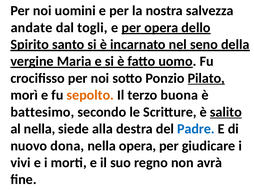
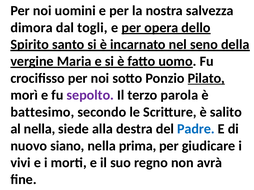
andate: andate -> dimora (32, 28)
sepolto colour: orange -> purple (90, 95)
buona: buona -> parola (179, 95)
salito underline: present -> none (226, 112)
dona: dona -> siano (67, 146)
nella opera: opera -> prima (138, 146)
